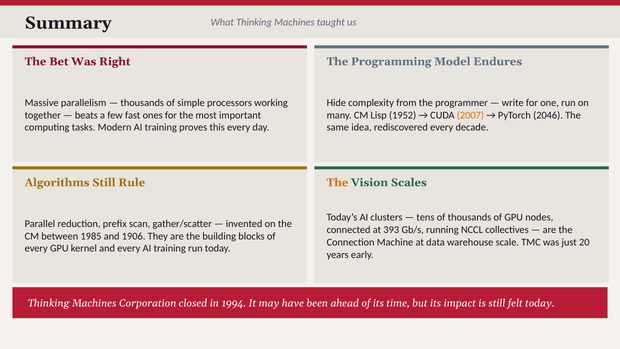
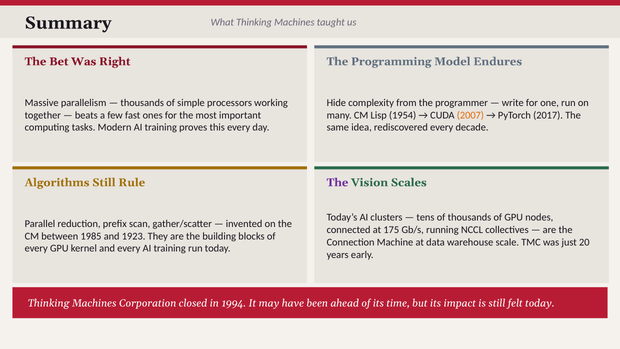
1952: 1952 -> 1954 (403, 115)
2046: 2046 -> 2017 (548, 115)
The colour: orange -> purple (337, 182)
393: 393 -> 175 (391, 230)
1906: 1906 -> 1923 (134, 236)
